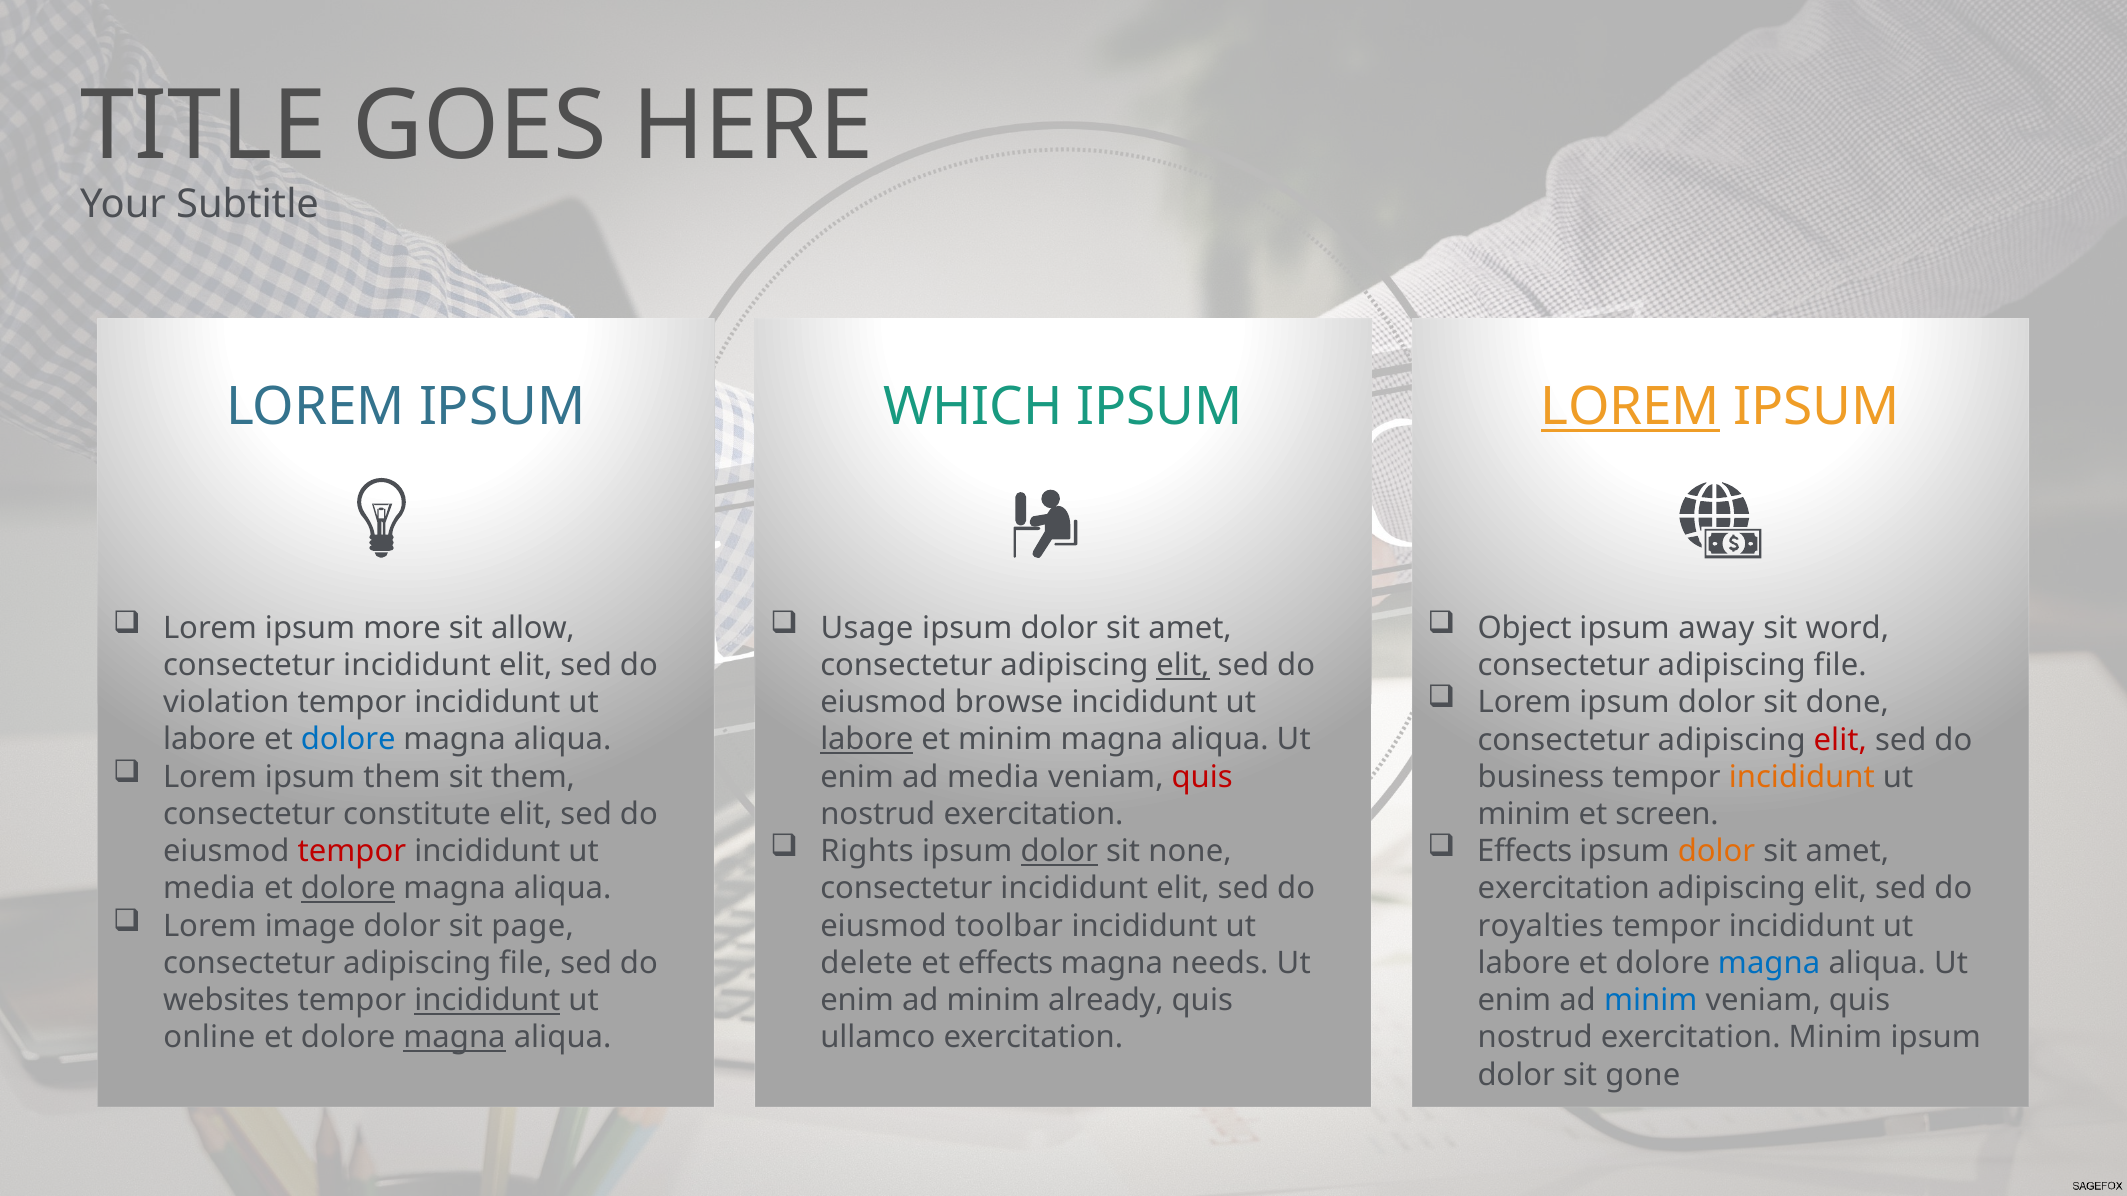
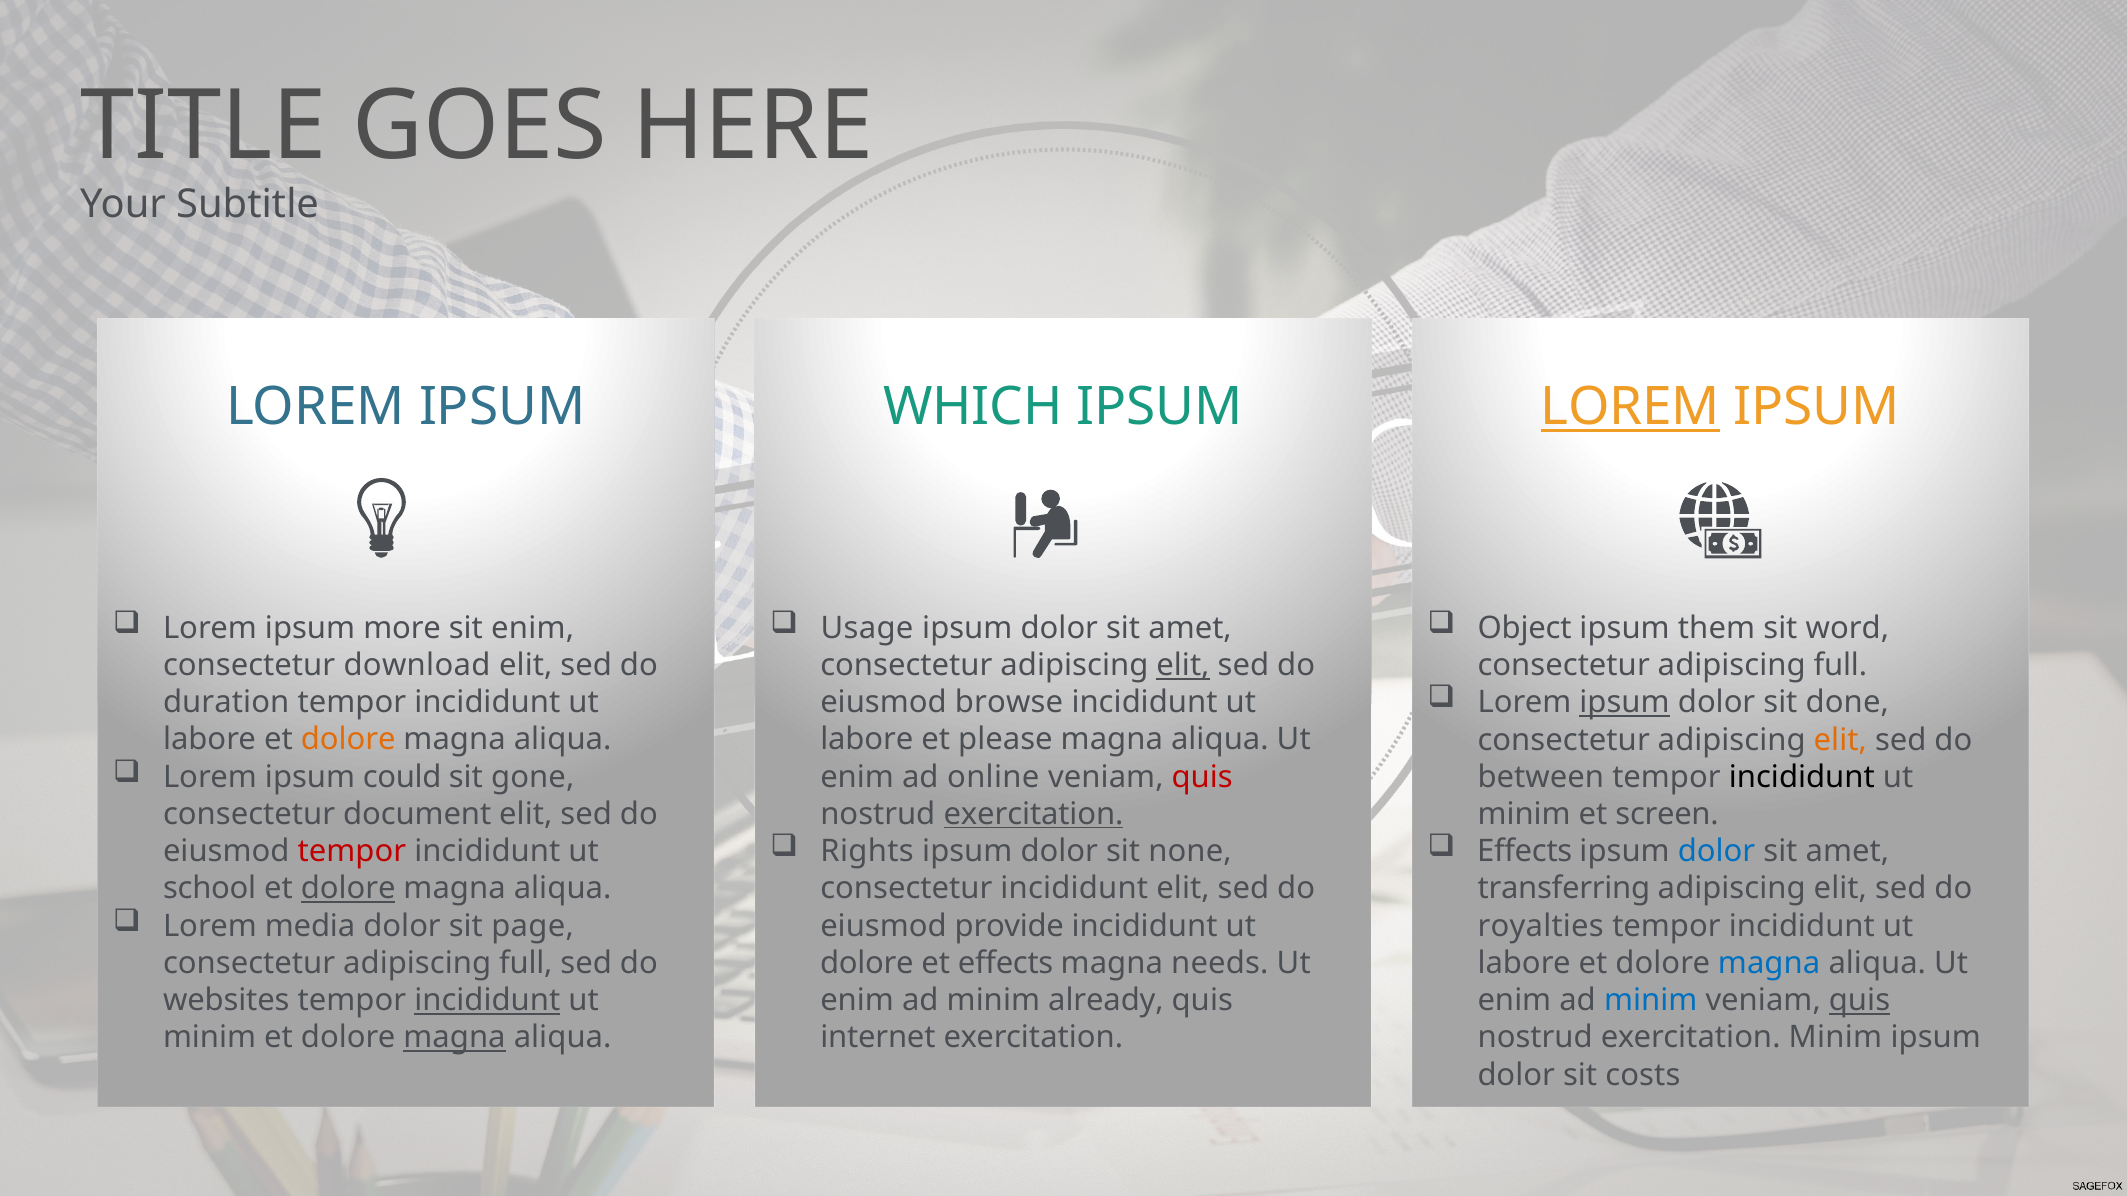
sit allow: allow -> enim (533, 628)
away: away -> them (1717, 628)
incididunt: incididunt -> download (417, 666)
file: file -> full (1840, 666)
ipsum underline: none -> present (1624, 703)
violation: violation -> duration (226, 703)
dolore colour: blue -> orange (348, 740)
labore underline: present -> none (867, 740)
et minim: minim -> please (1005, 740)
elit colour: red -> orange (1840, 740)
ipsum them: them -> could (402, 777)
sit them: them -> gone (533, 777)
ad media: media -> online (993, 777)
business: business -> between (1541, 777)
incididunt colour: orange -> black (1802, 777)
constitute: constitute -> document (417, 815)
exercitation underline: none -> present (1033, 815)
dolor underline: present -> none (1059, 852)
dolor colour: orange -> blue (1717, 852)
media: media -> school (210, 889)
exercitation: exercitation -> transferring (1564, 889)
image: image -> media (310, 926)
toolbar: toolbar -> provide (1009, 926)
file: file -> full (526, 963)
delete: delete -> dolore (867, 963)
quis underline: none -> present (1859, 1001)
online: online -> minim (210, 1038)
ullamco: ullamco -> internet (878, 1038)
gone: gone -> costs (1643, 1075)
